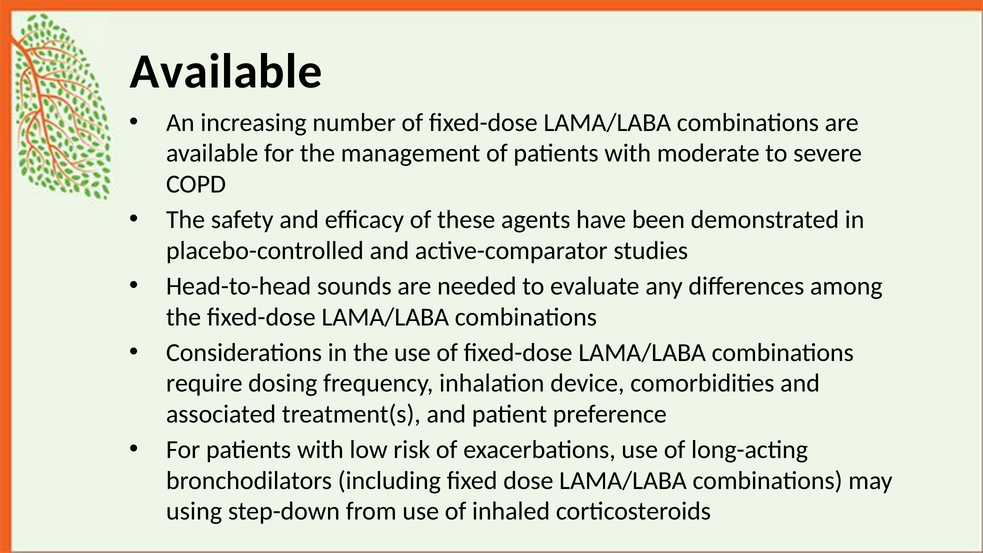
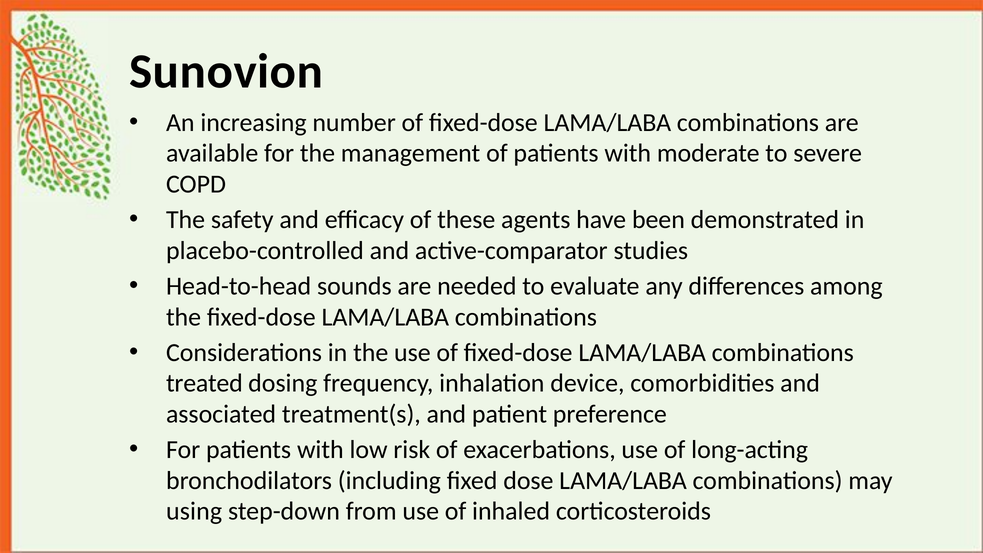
Available: Available -> Sunovion (226, 72)
require: require -> treated (204, 383)
